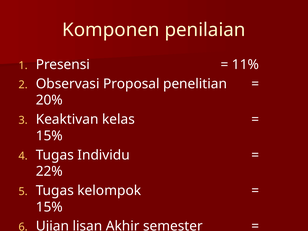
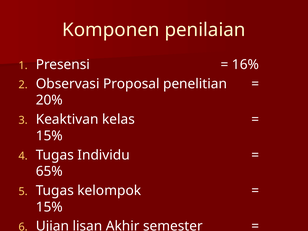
11%: 11% -> 16% (246, 65)
22%: 22% -> 65% (49, 171)
